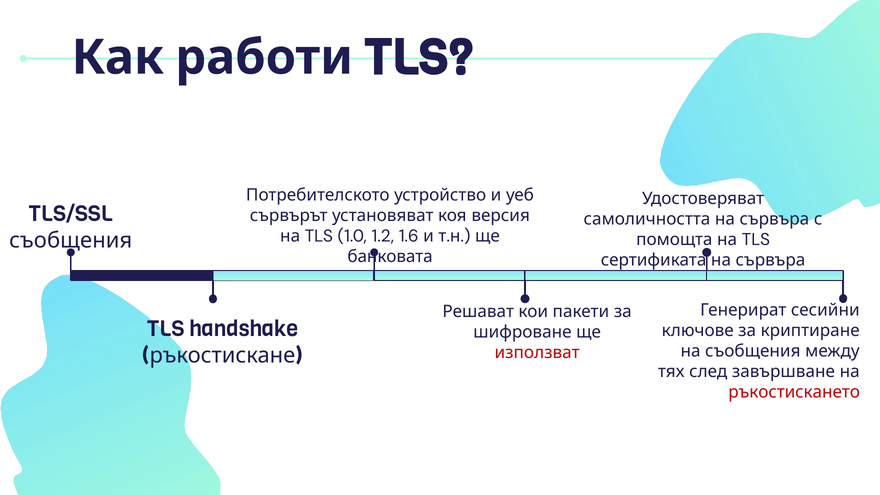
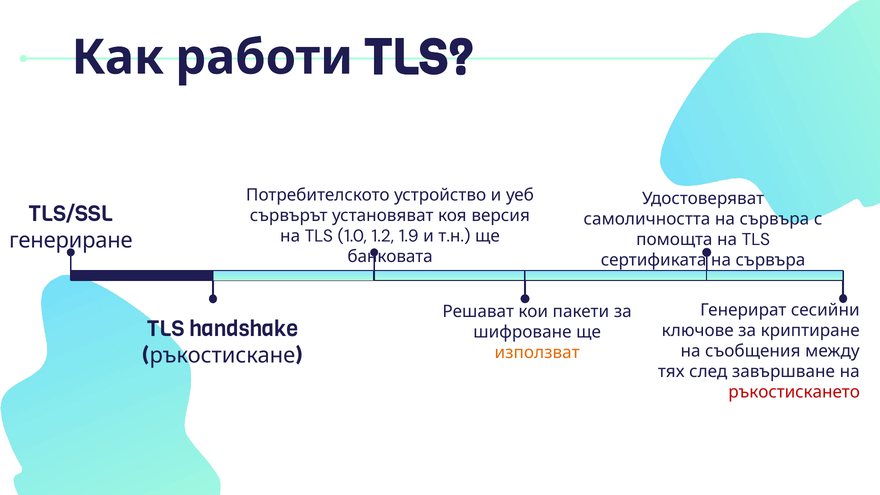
1.6: 1.6 -> 1.9 (409, 236)
съобщения: съобщения -> генериране (71, 240)
използват colour: red -> orange (537, 353)
